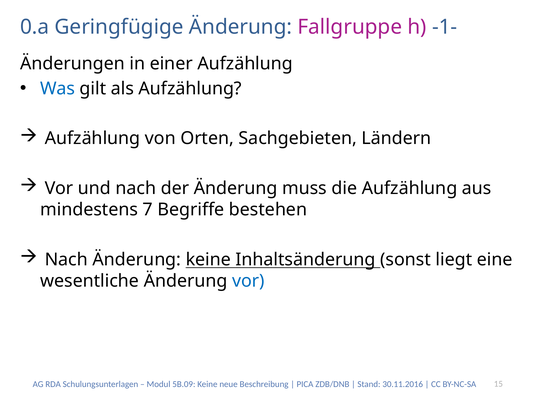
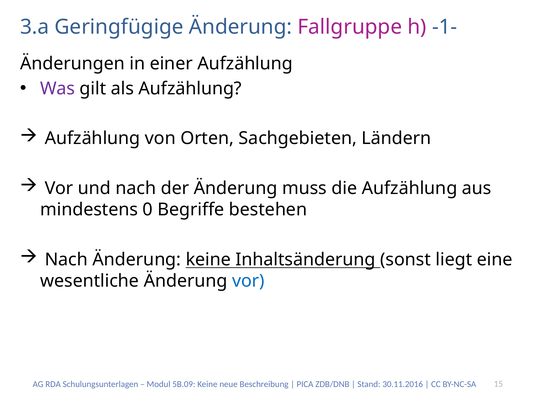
0.a: 0.a -> 3.a (35, 27)
Was colour: blue -> purple (58, 89)
7: 7 -> 0 (148, 210)
